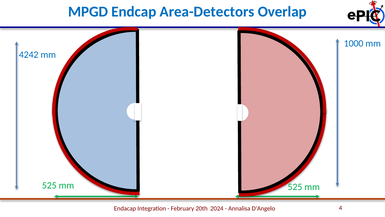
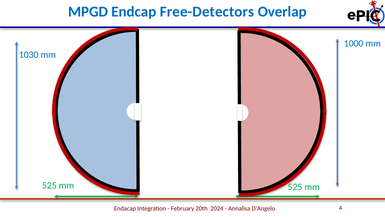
Area-Detectors: Area-Detectors -> Free-Detectors (207, 12)
4242: 4242 -> 1030 (29, 55)
